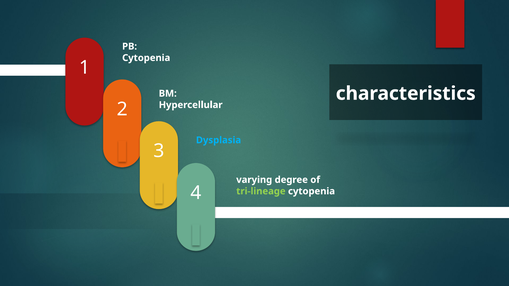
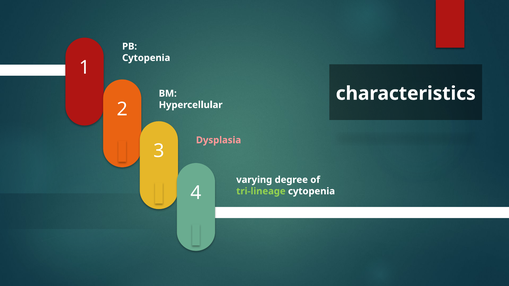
Dysplasia colour: light blue -> pink (219, 140)
